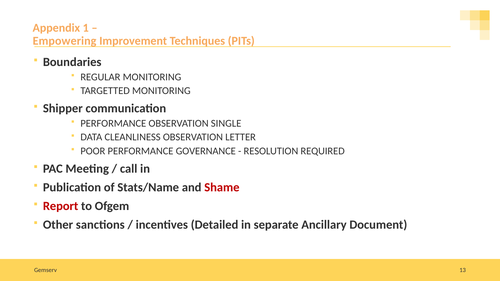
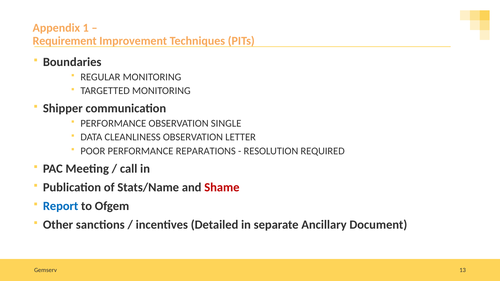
Empowering: Empowering -> Requirement (65, 41)
GOVERNANCE: GOVERNANCE -> REPARATIONS (206, 151)
Report colour: red -> blue (61, 206)
